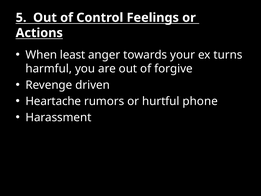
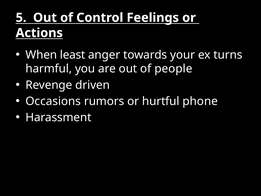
forgive: forgive -> people (173, 69)
Heartache: Heartache -> Occasions (53, 101)
